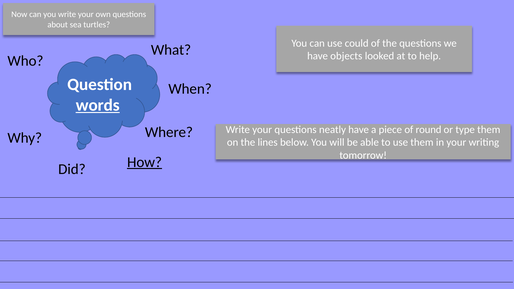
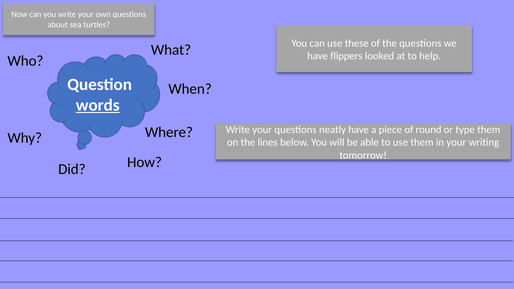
could: could -> these (357, 43)
objects: objects -> flippers (346, 56)
How underline: present -> none (145, 162)
